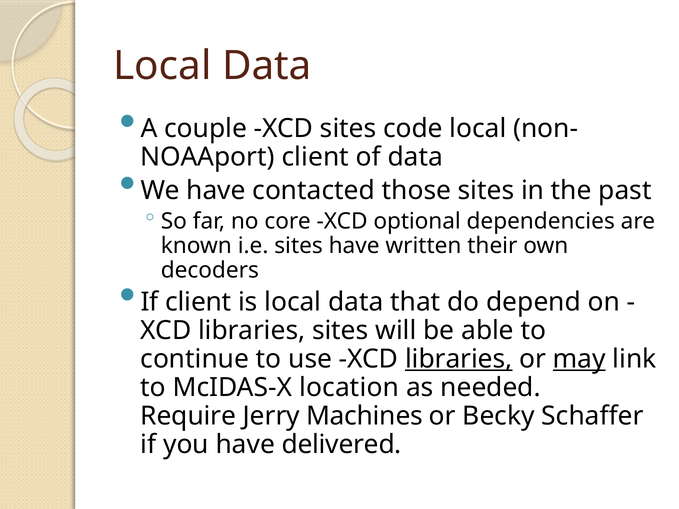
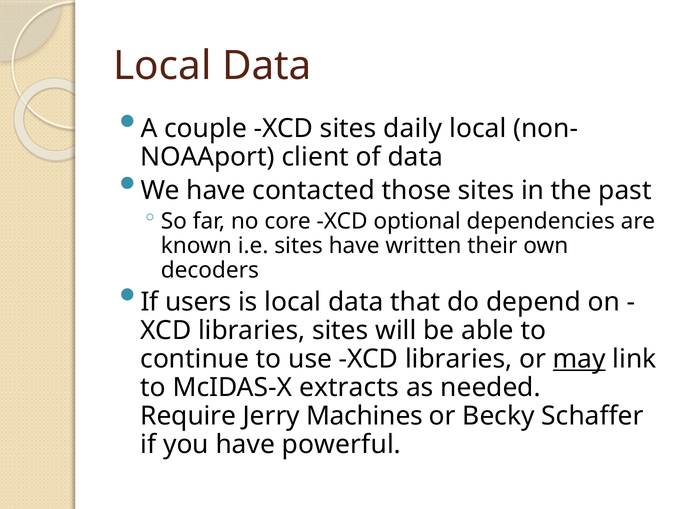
code: code -> daily (413, 129)
If client: client -> users (198, 302)
libraries underline: present -> none (459, 359)
location: location -> extracts (349, 388)
delivered: delivered -> powerful (341, 445)
